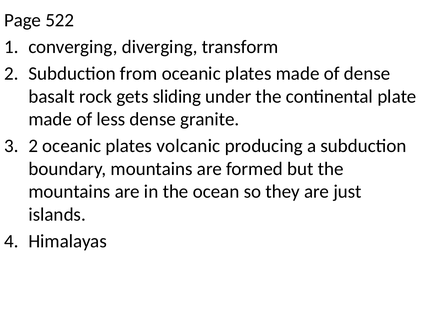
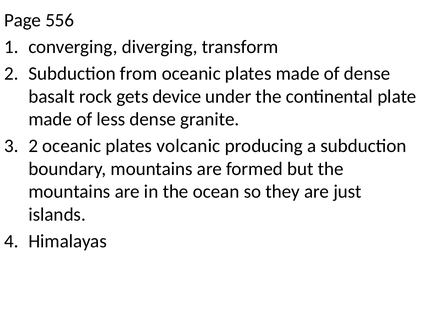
522: 522 -> 556 (60, 20)
sliding: sliding -> device (177, 96)
